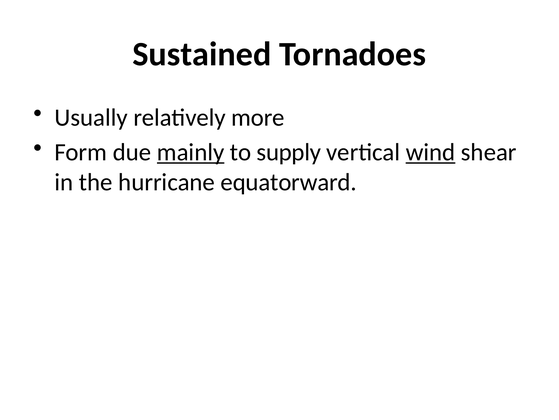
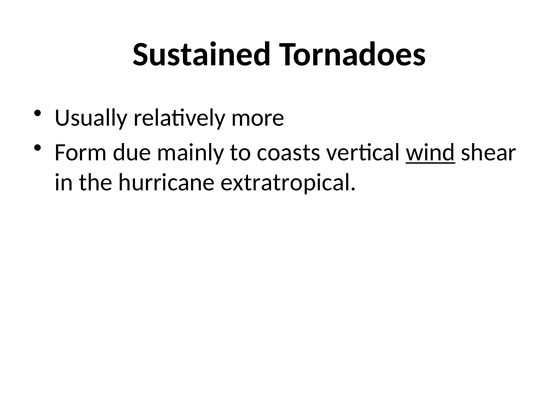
mainly underline: present -> none (191, 152)
supply: supply -> coasts (289, 152)
equatorward: equatorward -> extratropical (289, 182)
